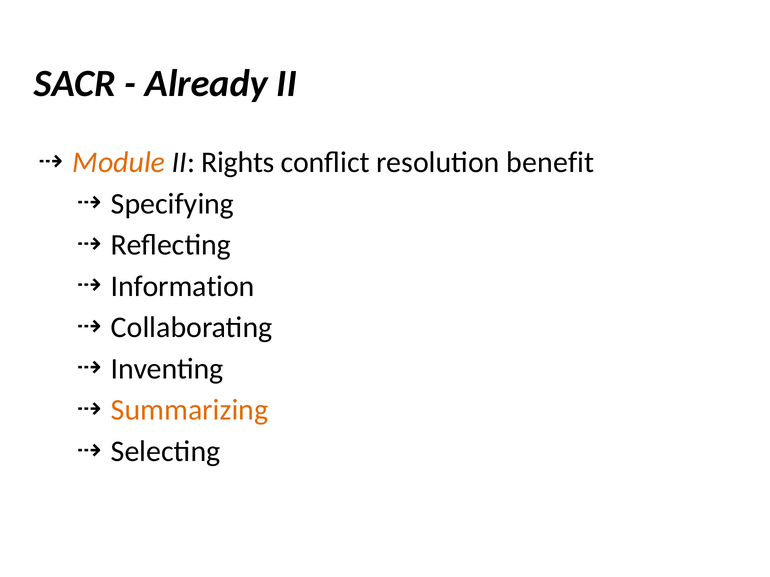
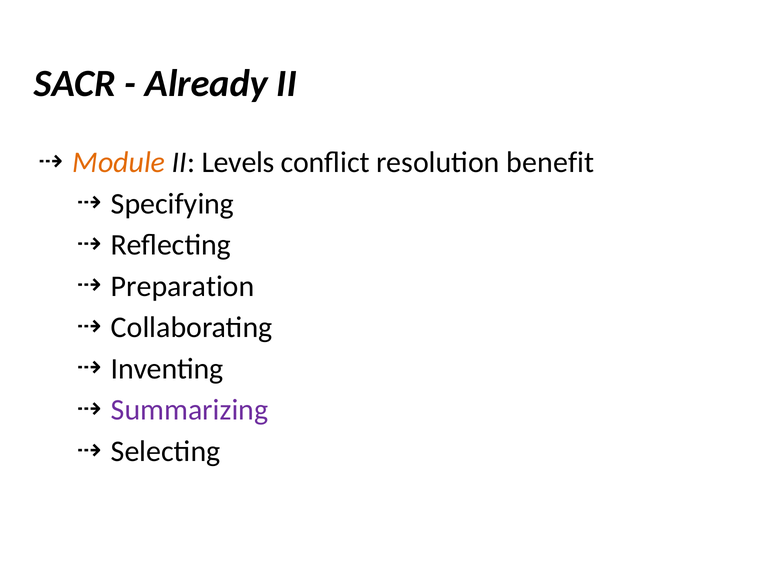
Rights: Rights -> Levels (238, 163)
Information: Information -> Preparation (183, 286)
Summarizing colour: orange -> purple (190, 410)
